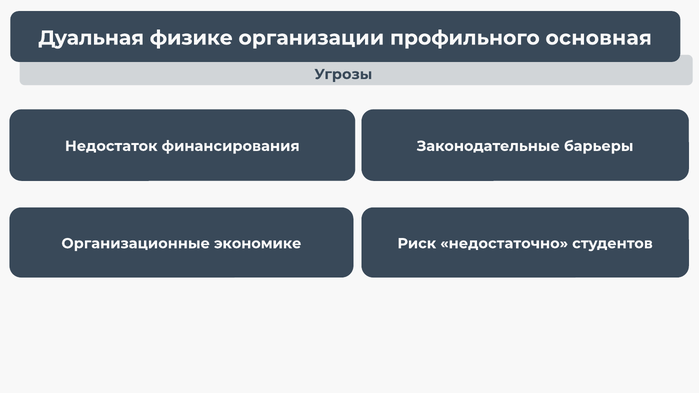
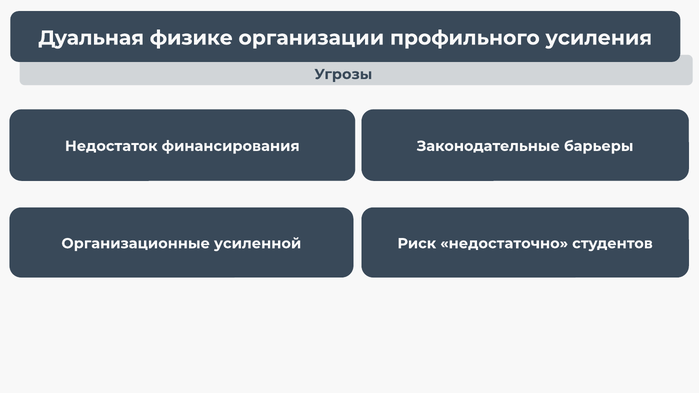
основная: основная -> усиления (599, 38)
экономике: экономике -> усиленной (258, 244)
